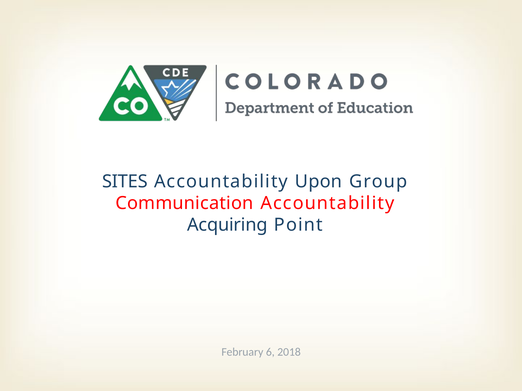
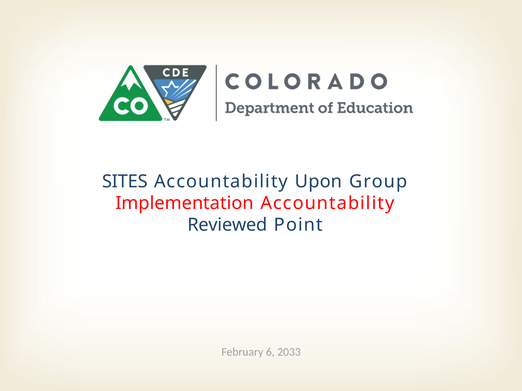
Communication: Communication -> Implementation (185, 204)
Acquiring: Acquiring -> Reviewed (227, 225)
2018: 2018 -> 2033 (289, 353)
